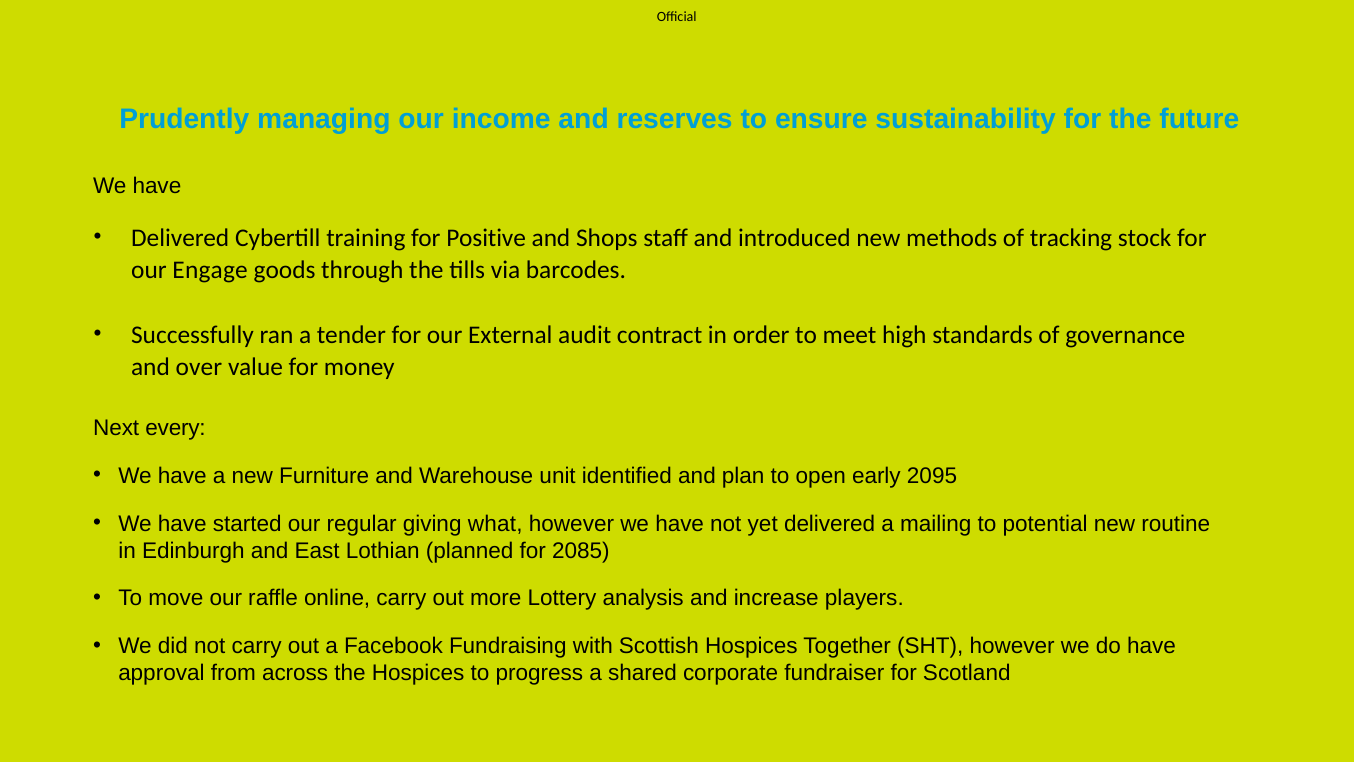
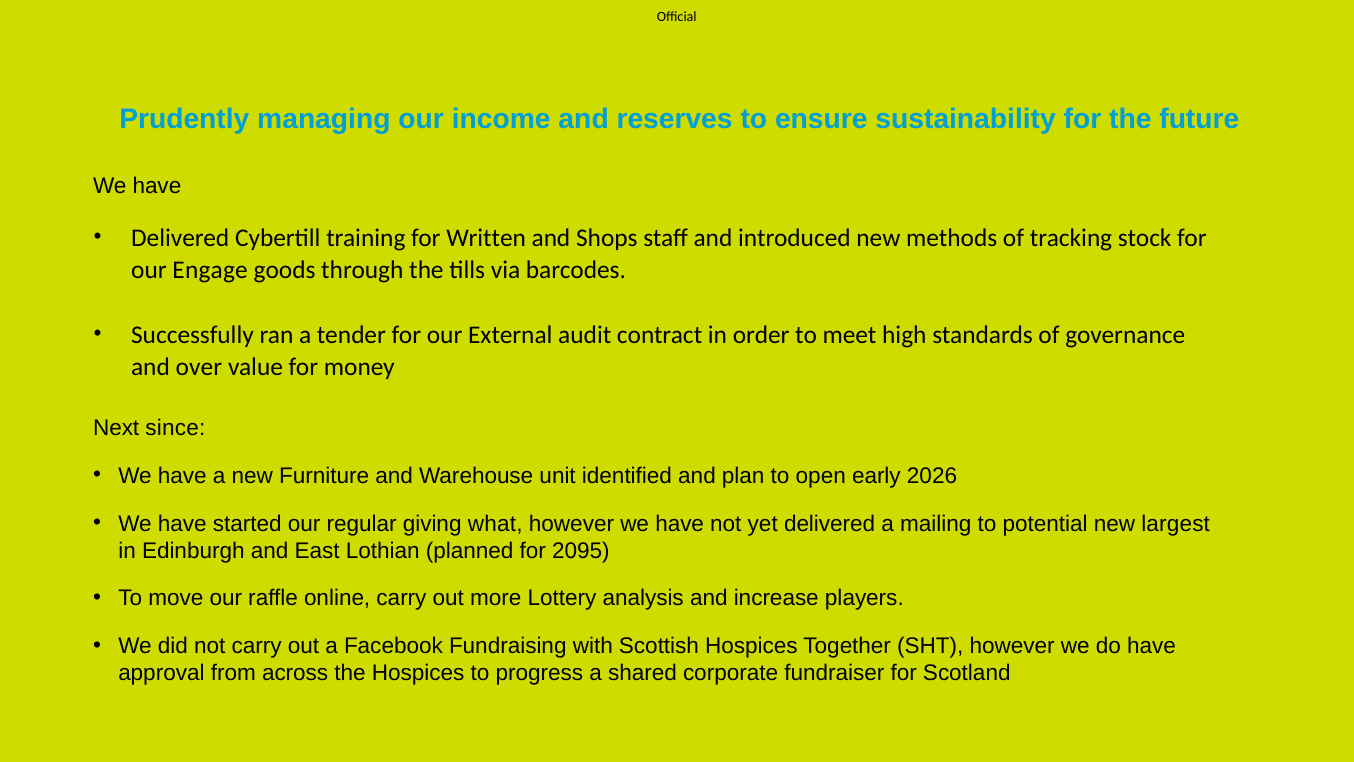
Positive: Positive -> Written (486, 237)
every: every -> since (175, 428)
2095: 2095 -> 2026 (932, 476)
routine: routine -> largest (1176, 523)
2085: 2085 -> 2095 (581, 550)
